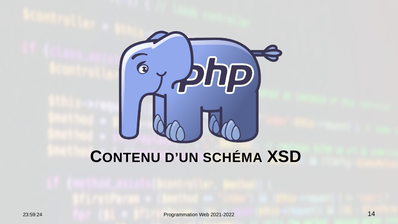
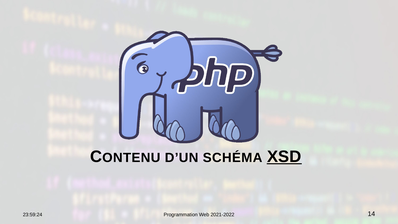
XSD underline: none -> present (284, 156)
